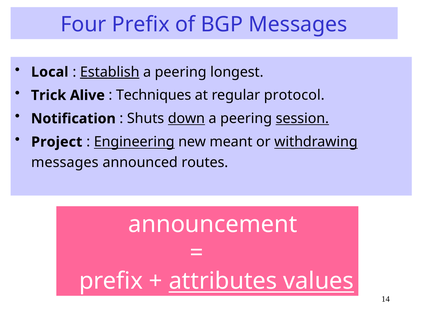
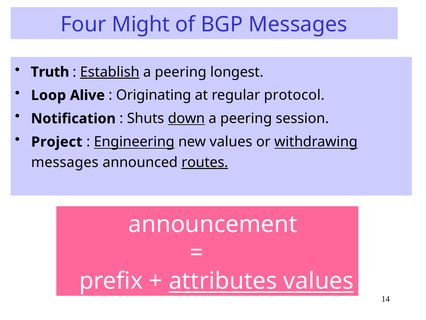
Four Prefix: Prefix -> Might (141, 25)
Local: Local -> Truth (50, 72)
Trick: Trick -> Loop (49, 95)
Techniques: Techniques -> Originating (154, 95)
session underline: present -> none (302, 118)
new meant: meant -> values (231, 142)
routes underline: none -> present (205, 162)
